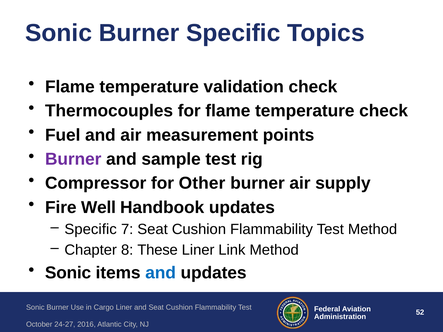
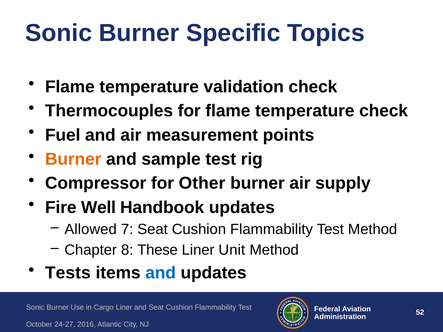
Burner colour: purple -> orange (73, 159)
Specific: Specific -> Allowed (91, 229)
Link: Link -> Unit (232, 250)
Sonic: Sonic -> Tests (68, 273)
